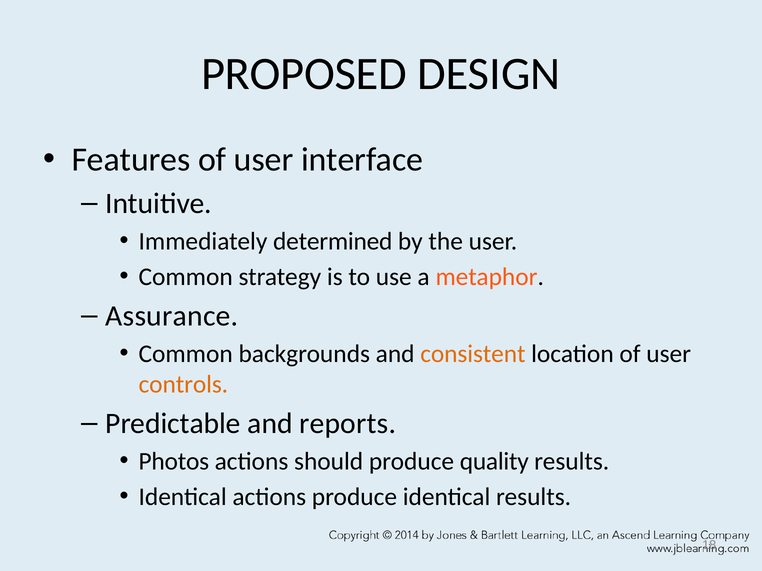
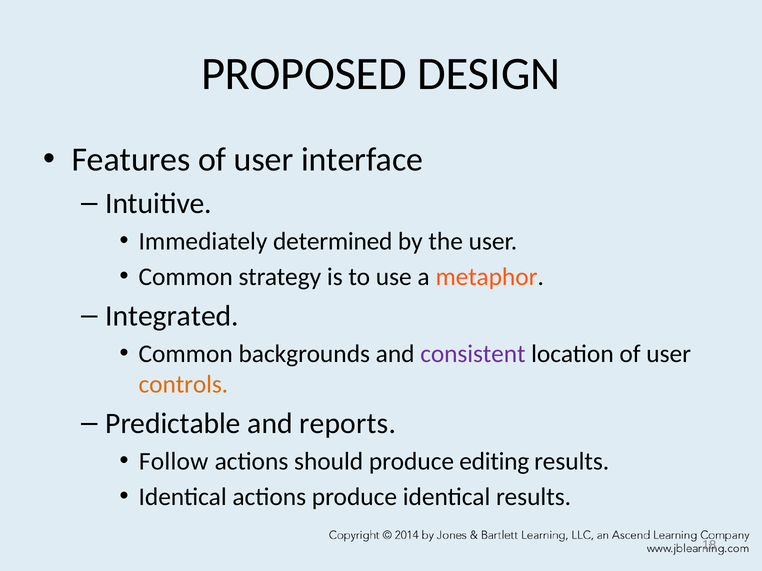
Assurance: Assurance -> Integrated (172, 316)
consistent colour: orange -> purple (473, 354)
Photos: Photos -> Follow (174, 462)
quality: quality -> editing (494, 462)
